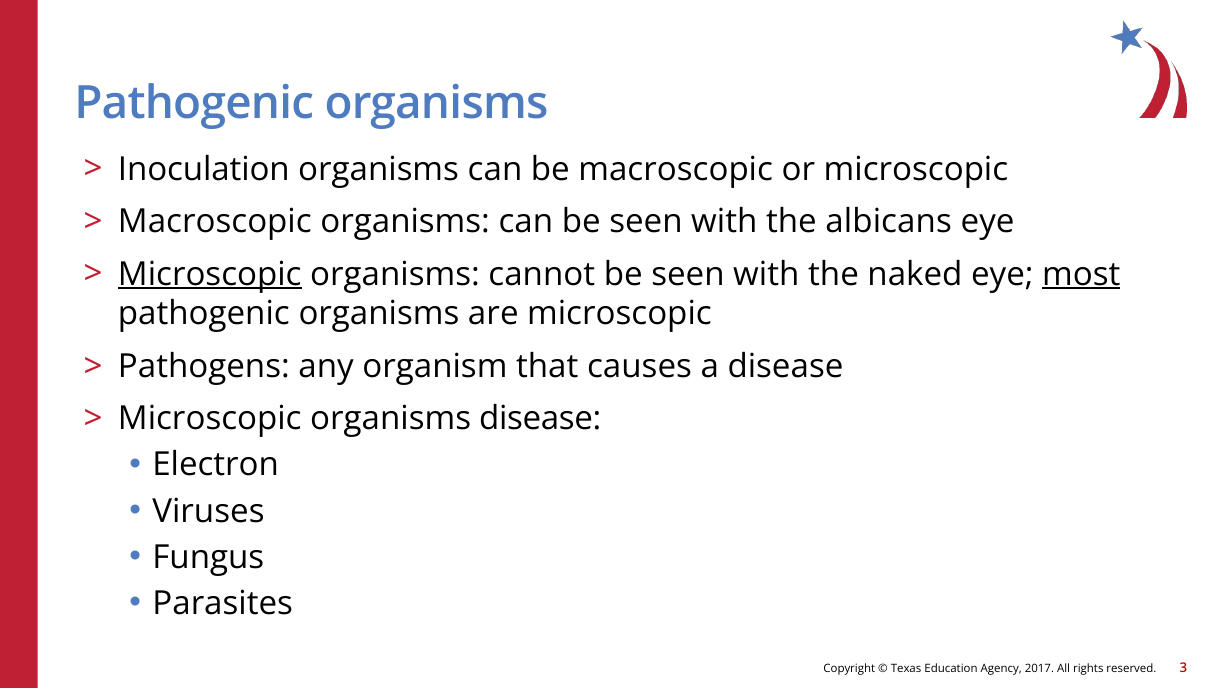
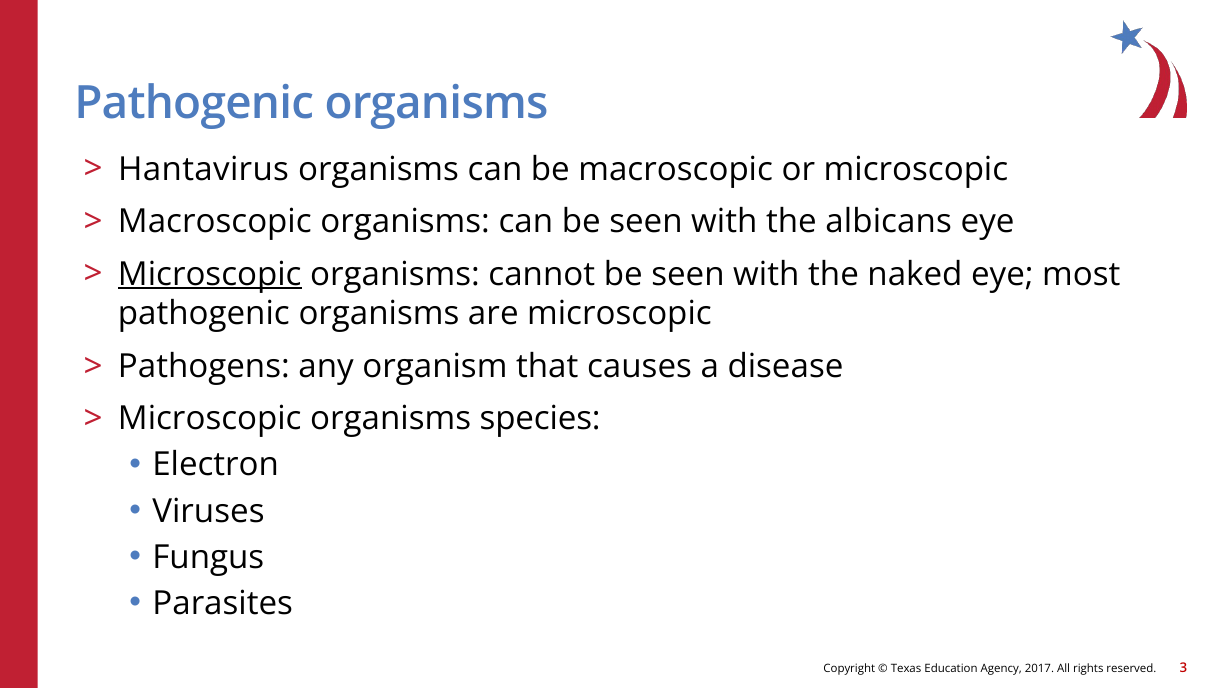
Inoculation: Inoculation -> Hantavirus (204, 169)
most underline: present -> none (1081, 274)
organisms disease: disease -> species (540, 419)
